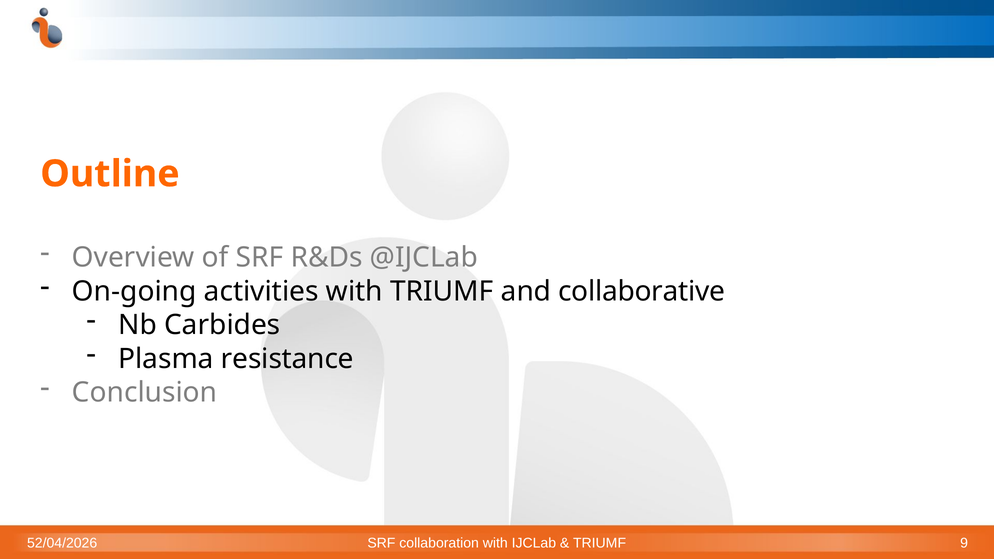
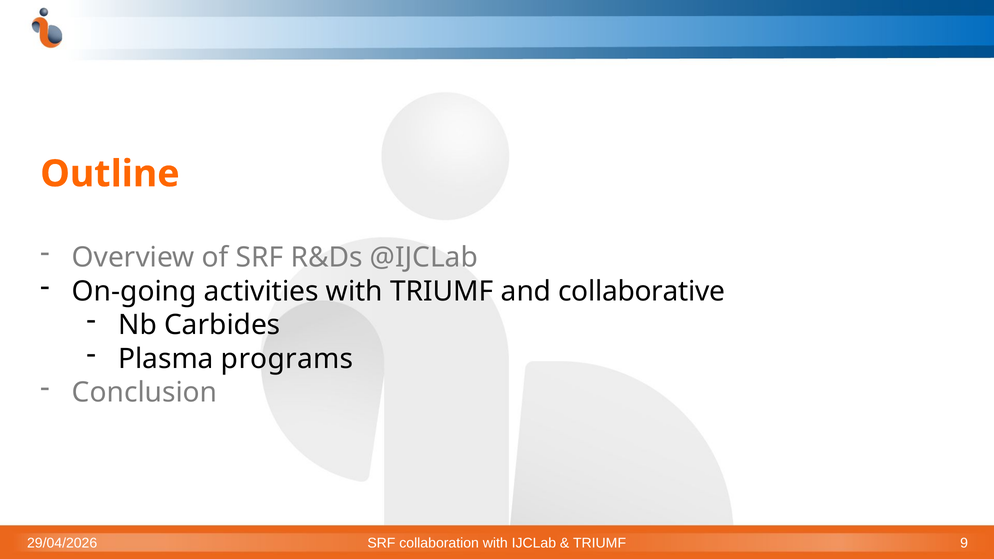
resistance: resistance -> programs (287, 359)
52/04/2026: 52/04/2026 -> 29/04/2026 (62, 543)
